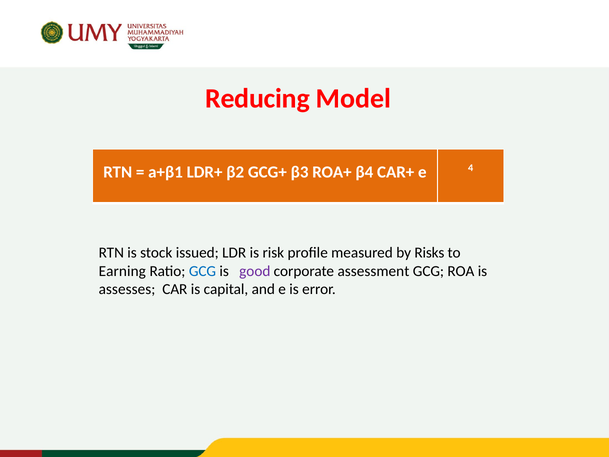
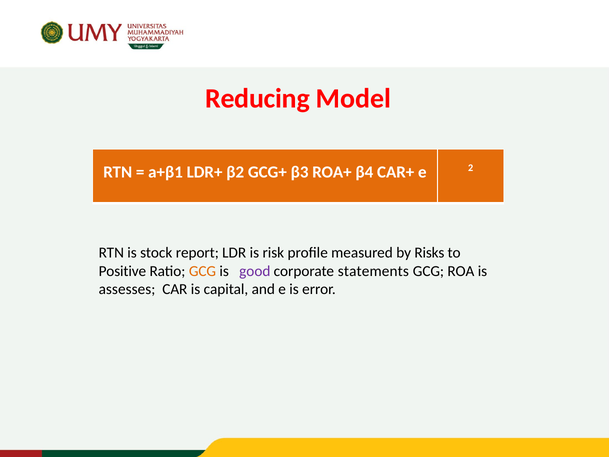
4: 4 -> 2 (471, 168)
issued: issued -> report (197, 253)
Earning: Earning -> Positive (122, 271)
GCG colour: blue -> orange (202, 271)
assessment: assessment -> statements (373, 271)
